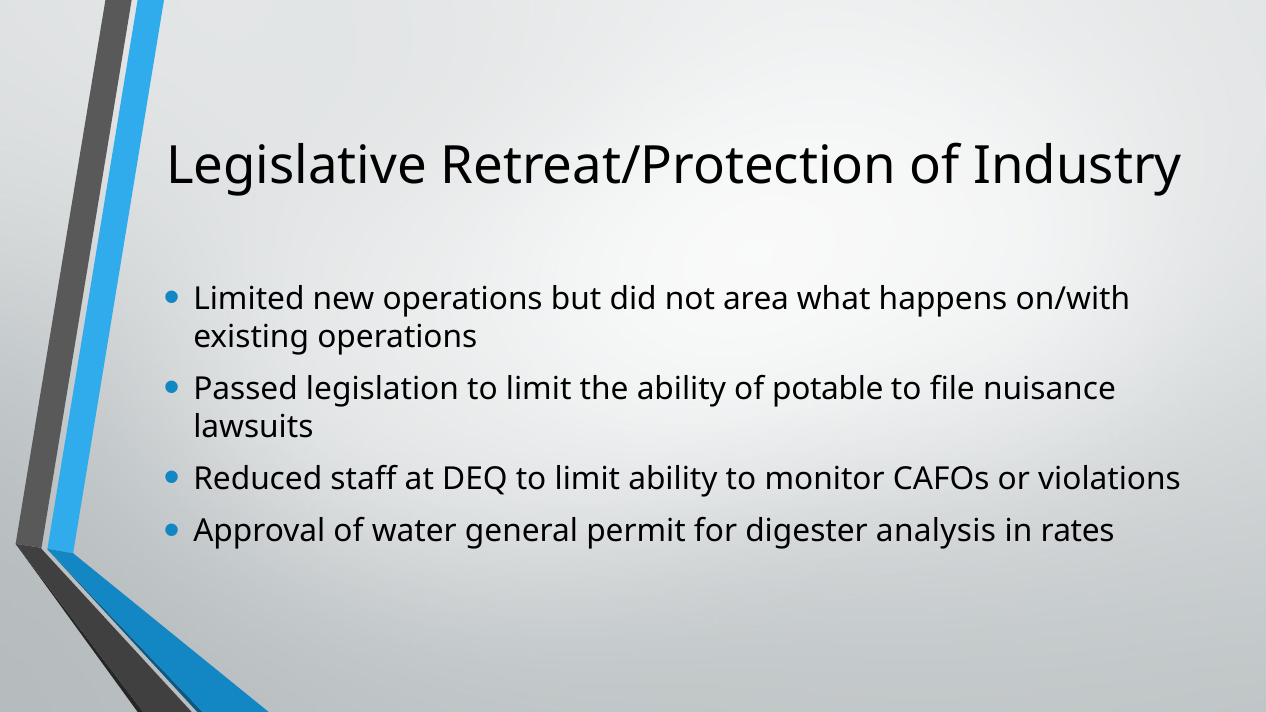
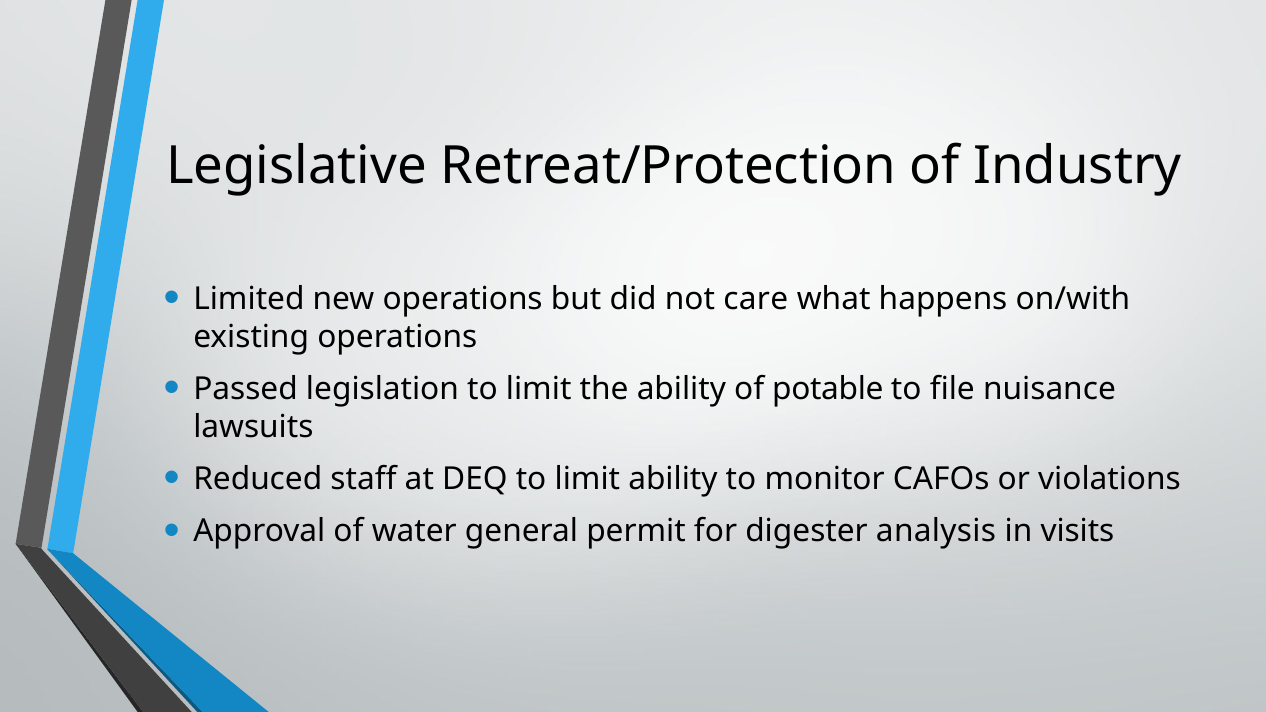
area: area -> care (756, 299)
rates: rates -> visits (1077, 532)
